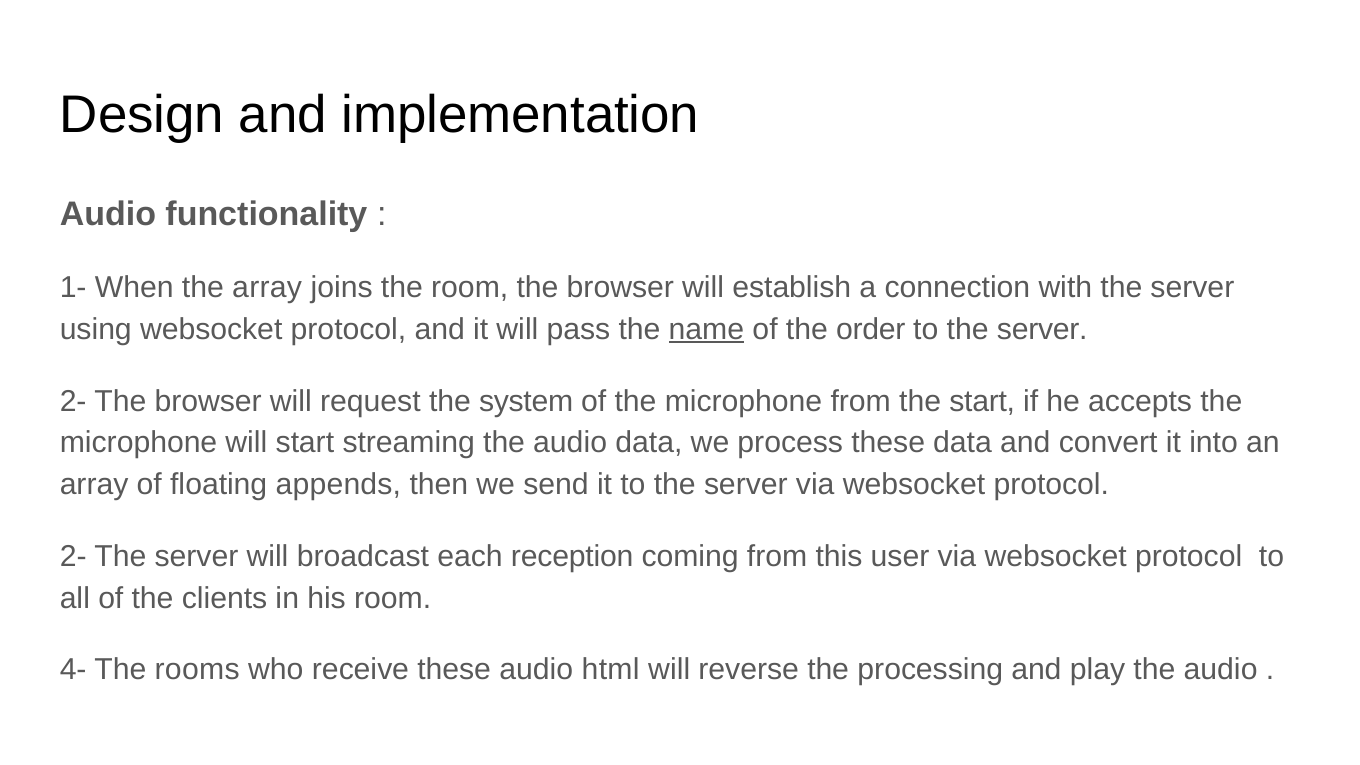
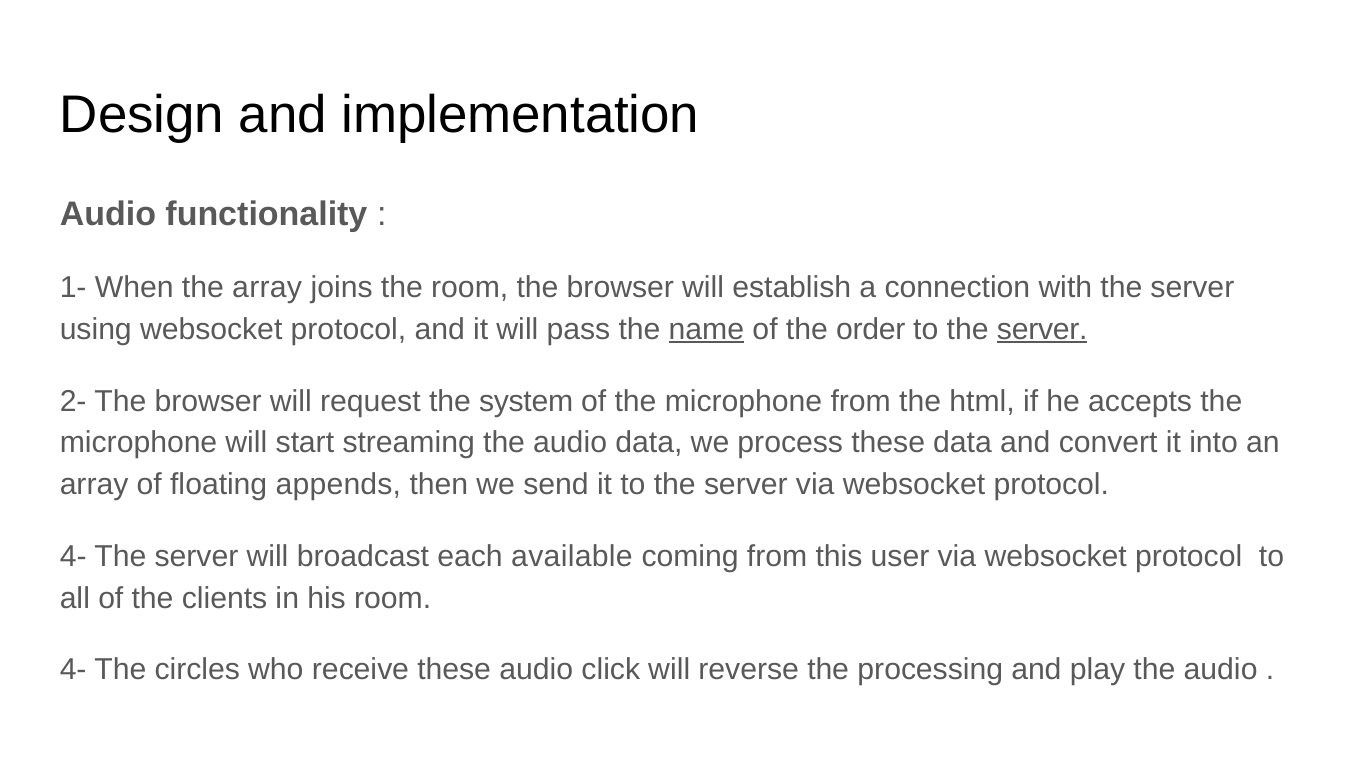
server underline: none -> present (1042, 329)
the start: start -> html (982, 401)
2-: 2- -> 4- (73, 556)
reception: reception -> available (572, 556)
rooms: rooms -> circles (197, 670)
html: html -> click (611, 670)
